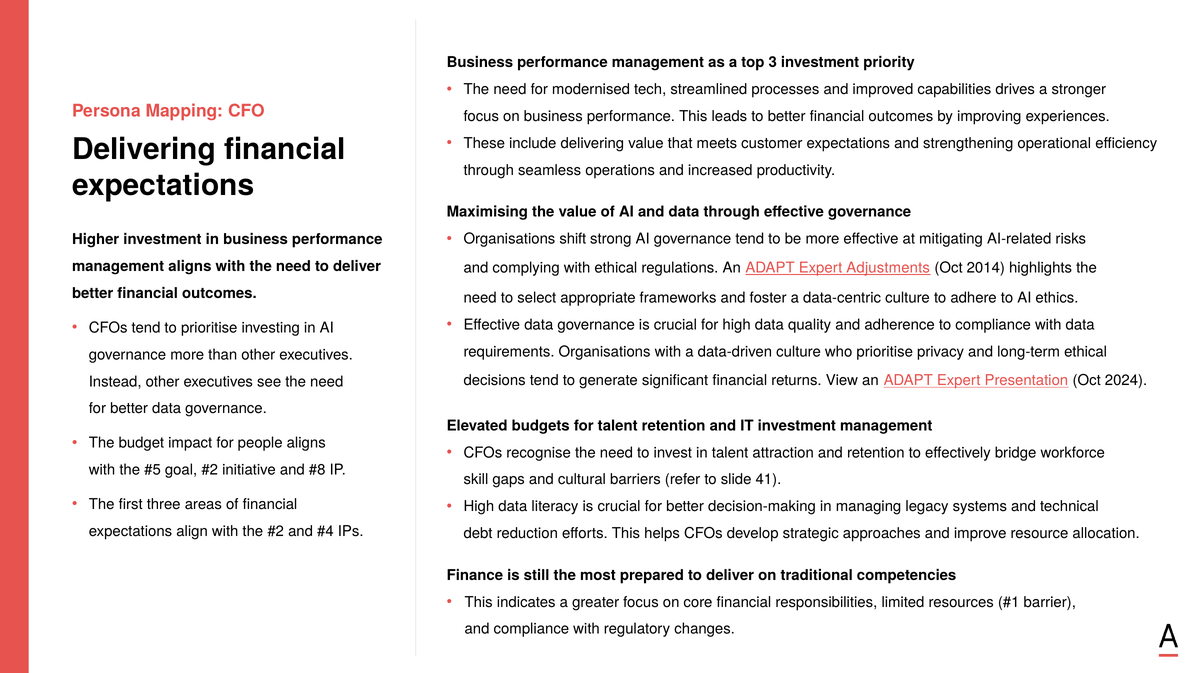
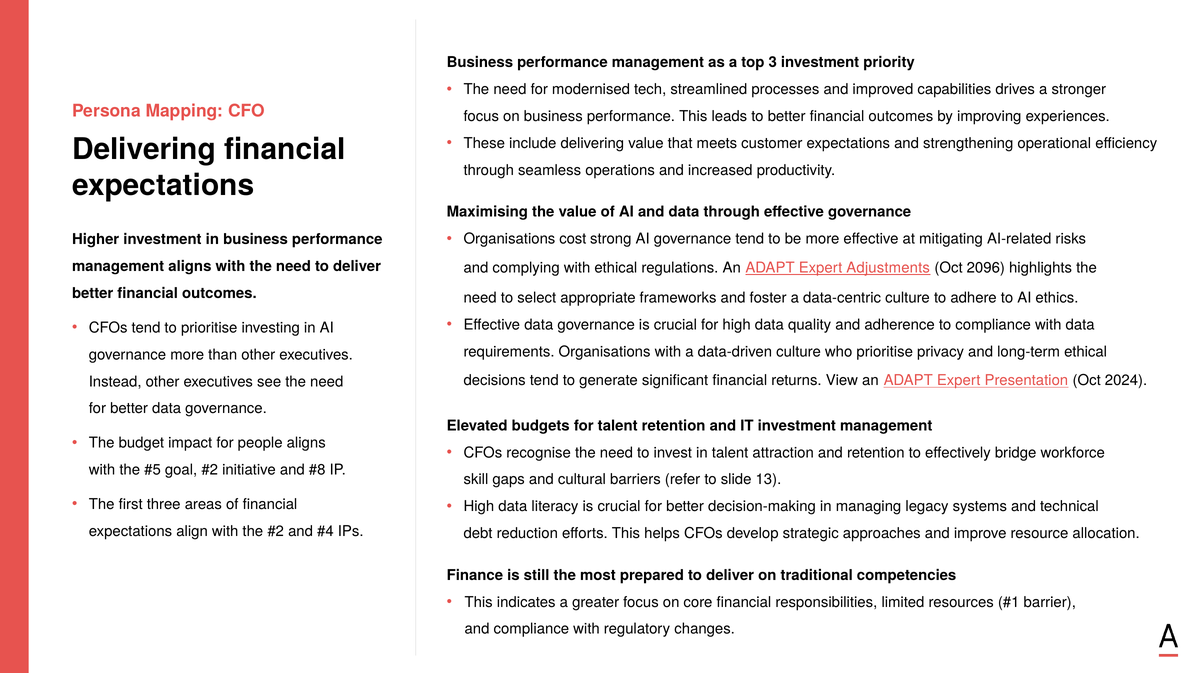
shift: shift -> cost (573, 239)
2014: 2014 -> 2096 (986, 267)
41: 41 -> 13 (768, 479)
